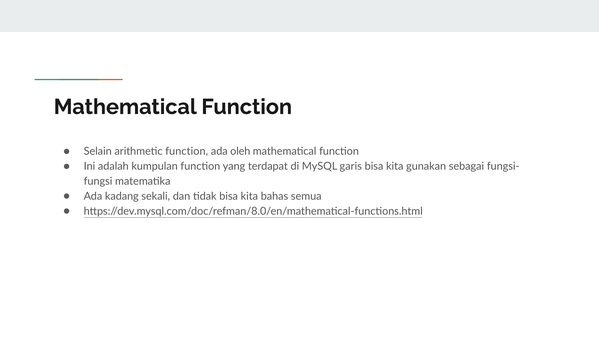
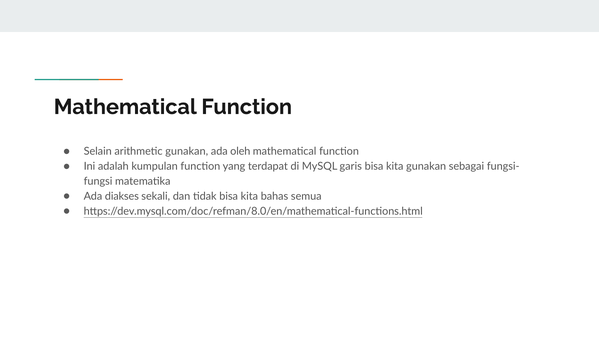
arithmetic function: function -> gunakan (187, 151)
kadang: kadang -> diakses (122, 196)
